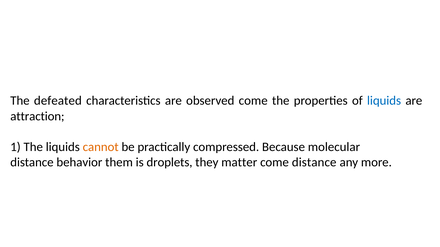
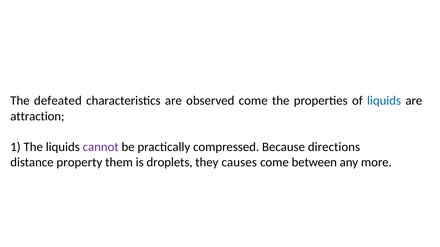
cannot colour: orange -> purple (101, 147)
molecular: molecular -> directions (334, 147)
behavior: behavior -> property (79, 163)
matter: matter -> causes (239, 163)
come distance: distance -> between (314, 163)
